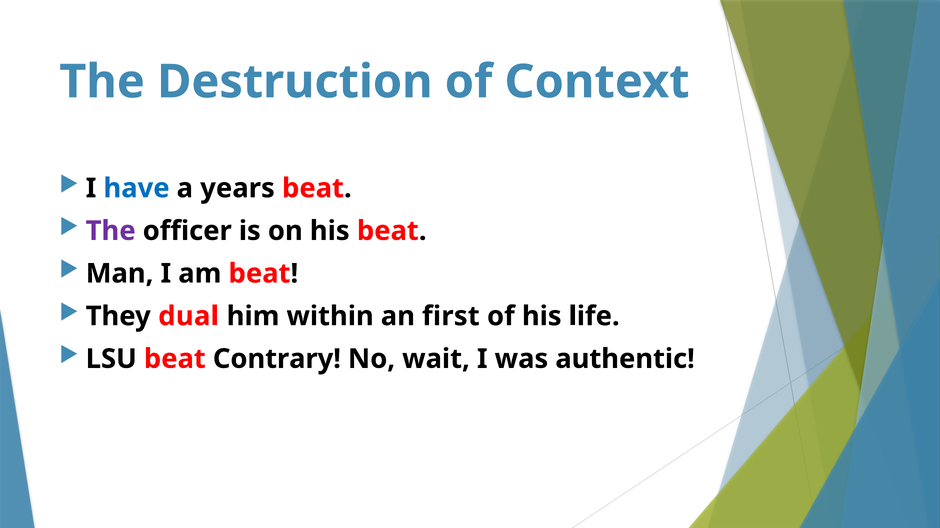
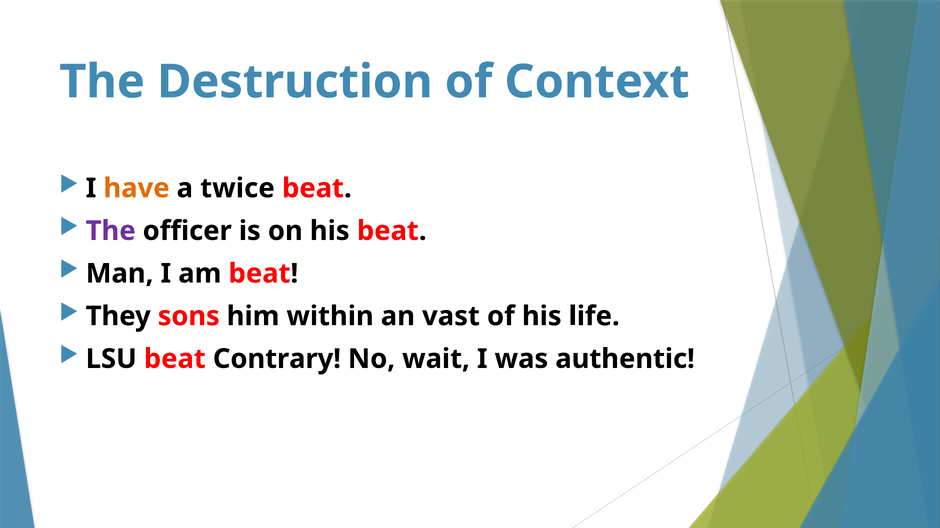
have colour: blue -> orange (137, 188)
years: years -> twice (237, 188)
dual: dual -> sons (189, 317)
first: first -> vast (451, 317)
